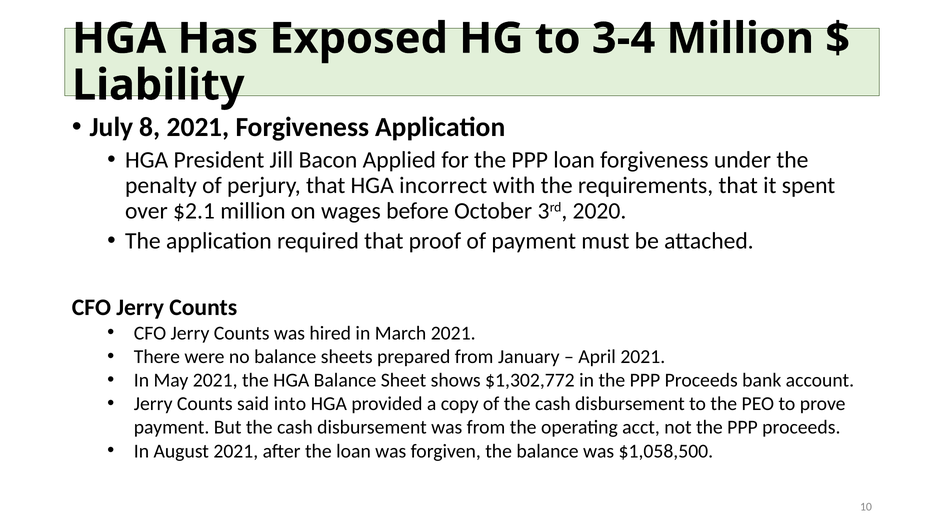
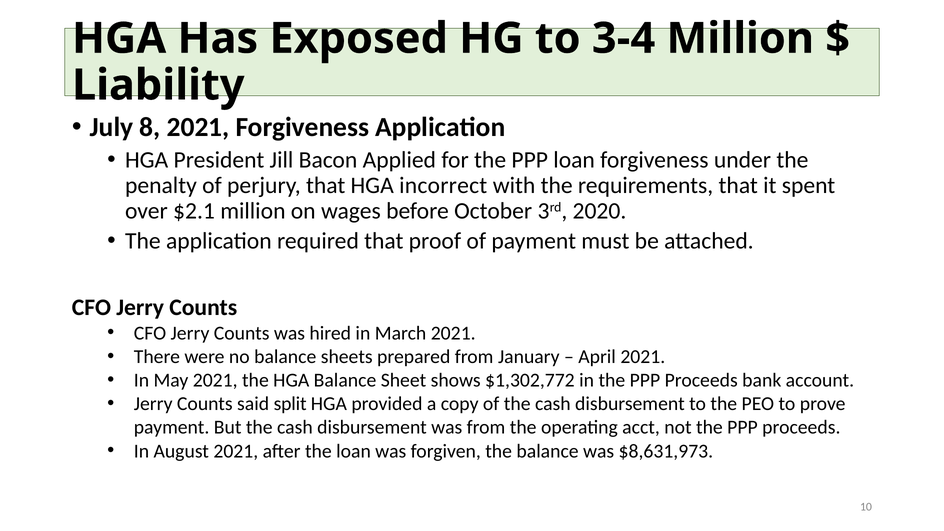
into: into -> split (290, 404)
$1,058,500: $1,058,500 -> $8,631,973 (666, 451)
